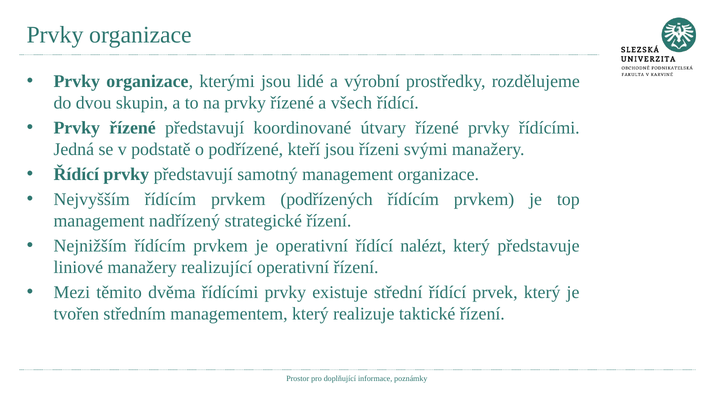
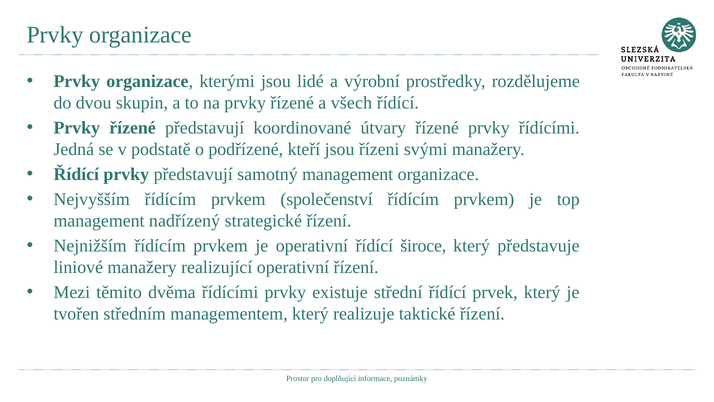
podřízených: podřízených -> společenství (327, 199)
nalézt: nalézt -> široce (423, 246)
